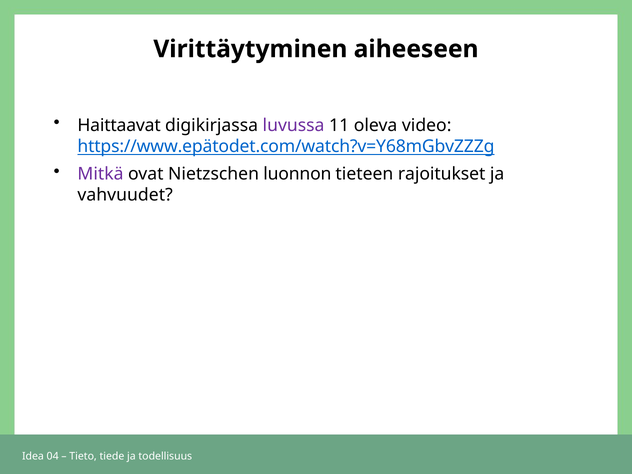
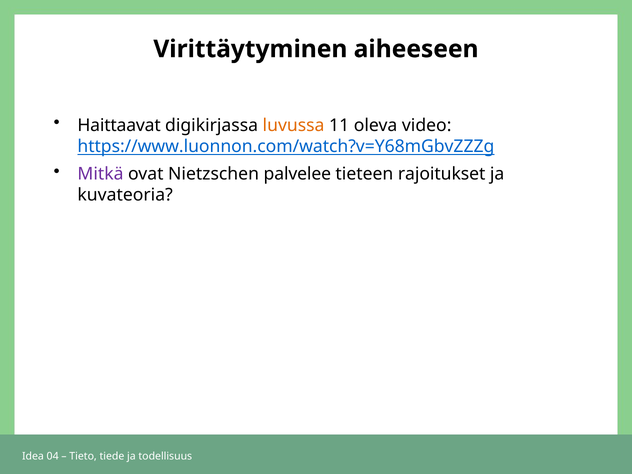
luvussa colour: purple -> orange (294, 126)
https://www.epätodet.com/watch?v=Y68mGbvZZZg: https://www.epätodet.com/watch?v=Y68mGbvZZZg -> https://www.luonnon.com/watch?v=Y68mGbvZZZg (286, 147)
luonnon: luonnon -> palvelee (297, 174)
vahvuudet: vahvuudet -> kuvateoria (125, 195)
